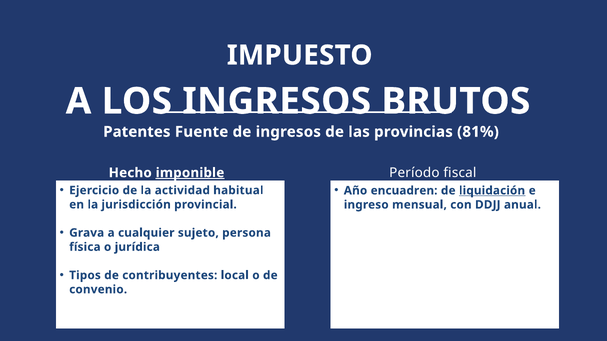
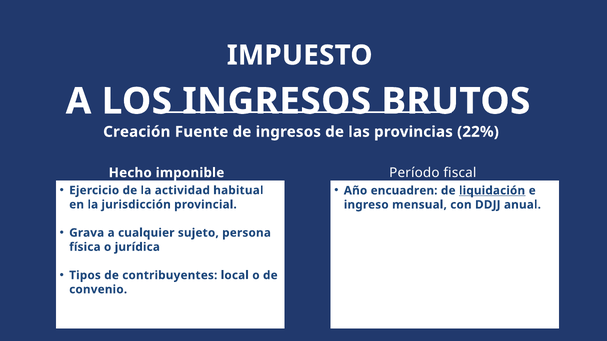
Patentes: Patentes -> Creación (137, 132)
81%: 81% -> 22% (478, 132)
imponible underline: present -> none (190, 173)
